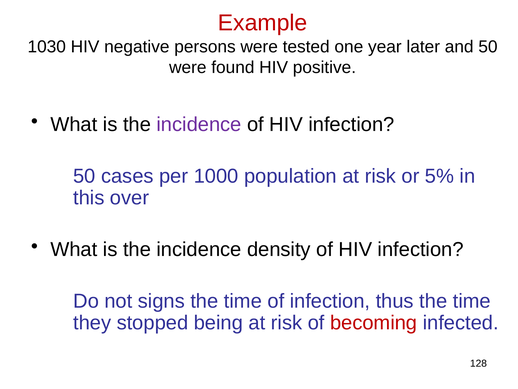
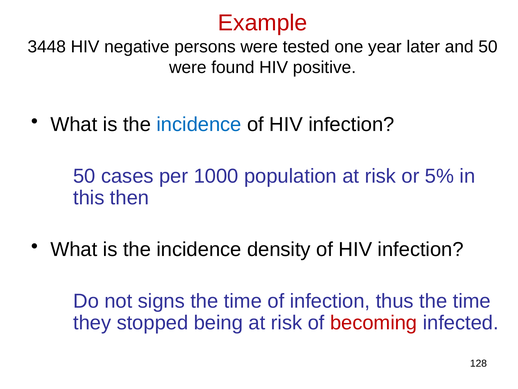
1030: 1030 -> 3448 (47, 47)
incidence colour: purple -> blue (199, 124)
over: over -> then (130, 198)
